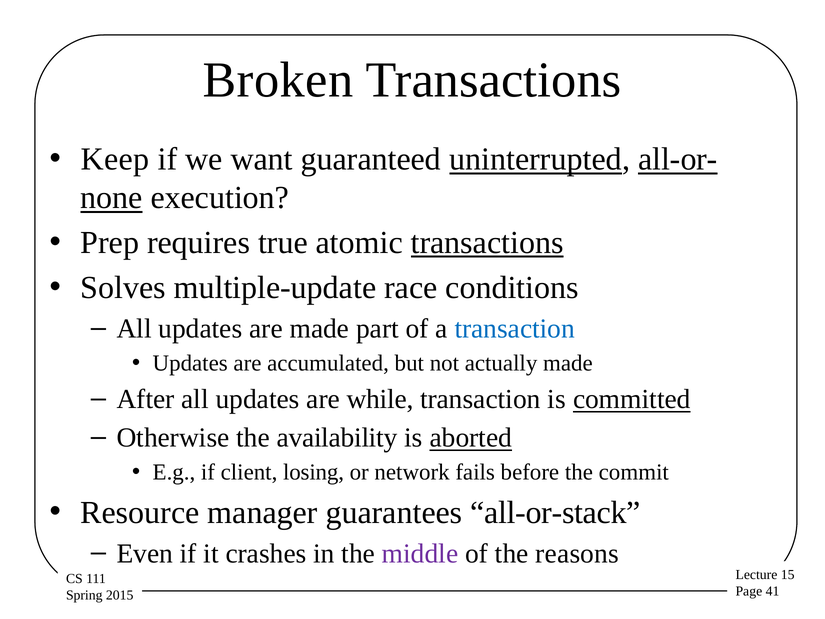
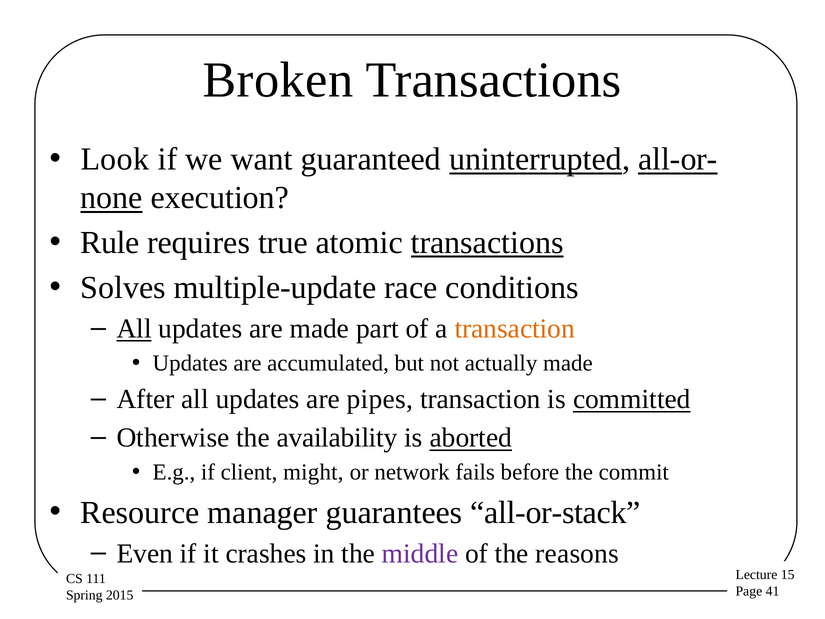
Keep: Keep -> Look (115, 159)
Prep: Prep -> Rule (110, 243)
All underline: none -> present (134, 329)
transaction colour: blue -> orange (515, 329)
while: while -> pipes (380, 399)
losing: losing -> might (313, 472)
